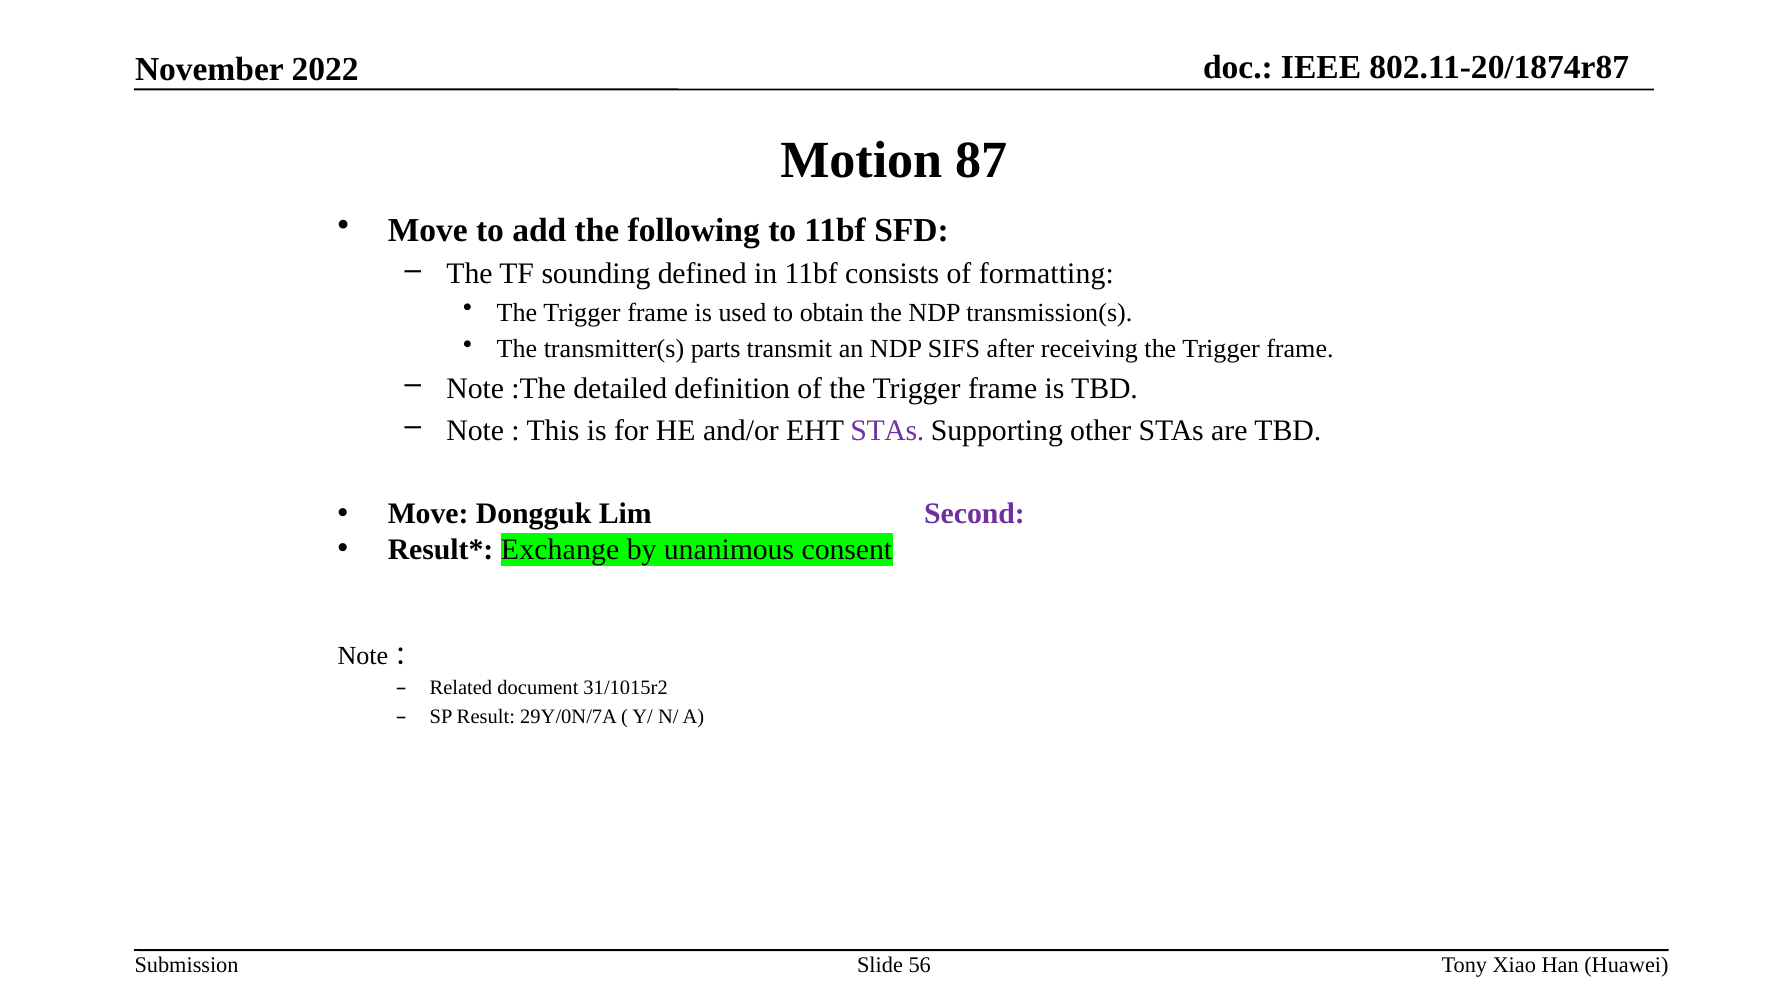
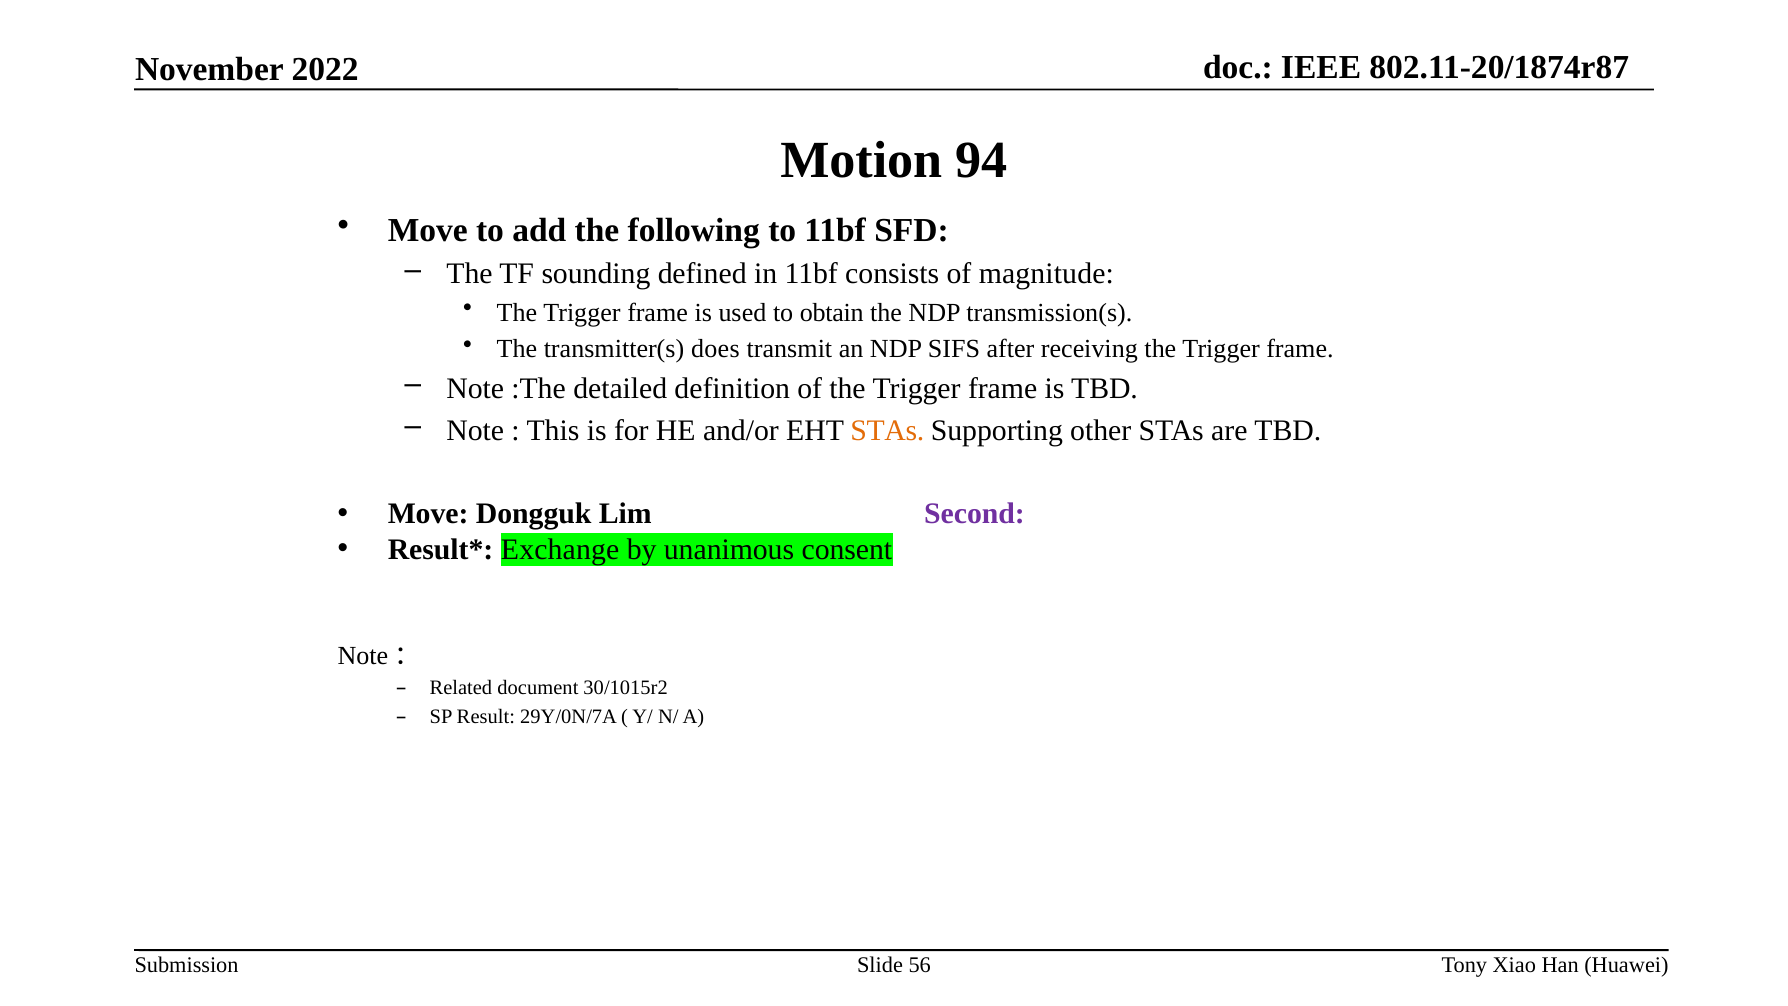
87: 87 -> 94 (981, 160)
formatting: formatting -> magnitude (1046, 274)
parts: parts -> does (715, 349)
STAs colour: purple -> orange (887, 431)
31/1015r2: 31/1015r2 -> 30/1015r2 (626, 688)
